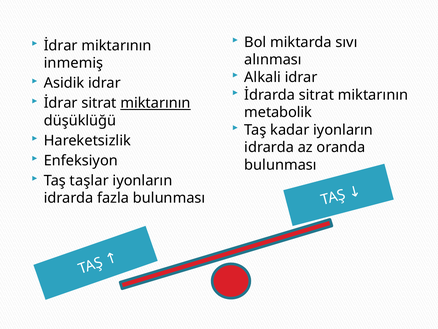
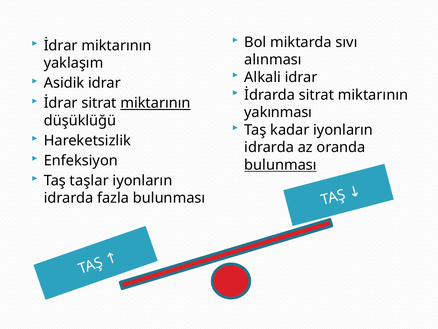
inmemiş: inmemiş -> yaklaşım (74, 63)
metabolik: metabolik -> yakınması (278, 112)
bulunması underline: none -> present (281, 165)
